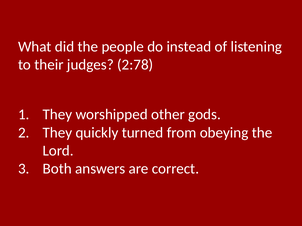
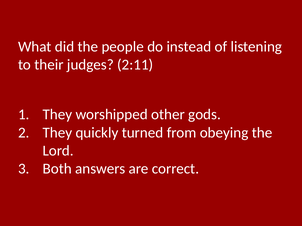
2:78: 2:78 -> 2:11 (135, 65)
